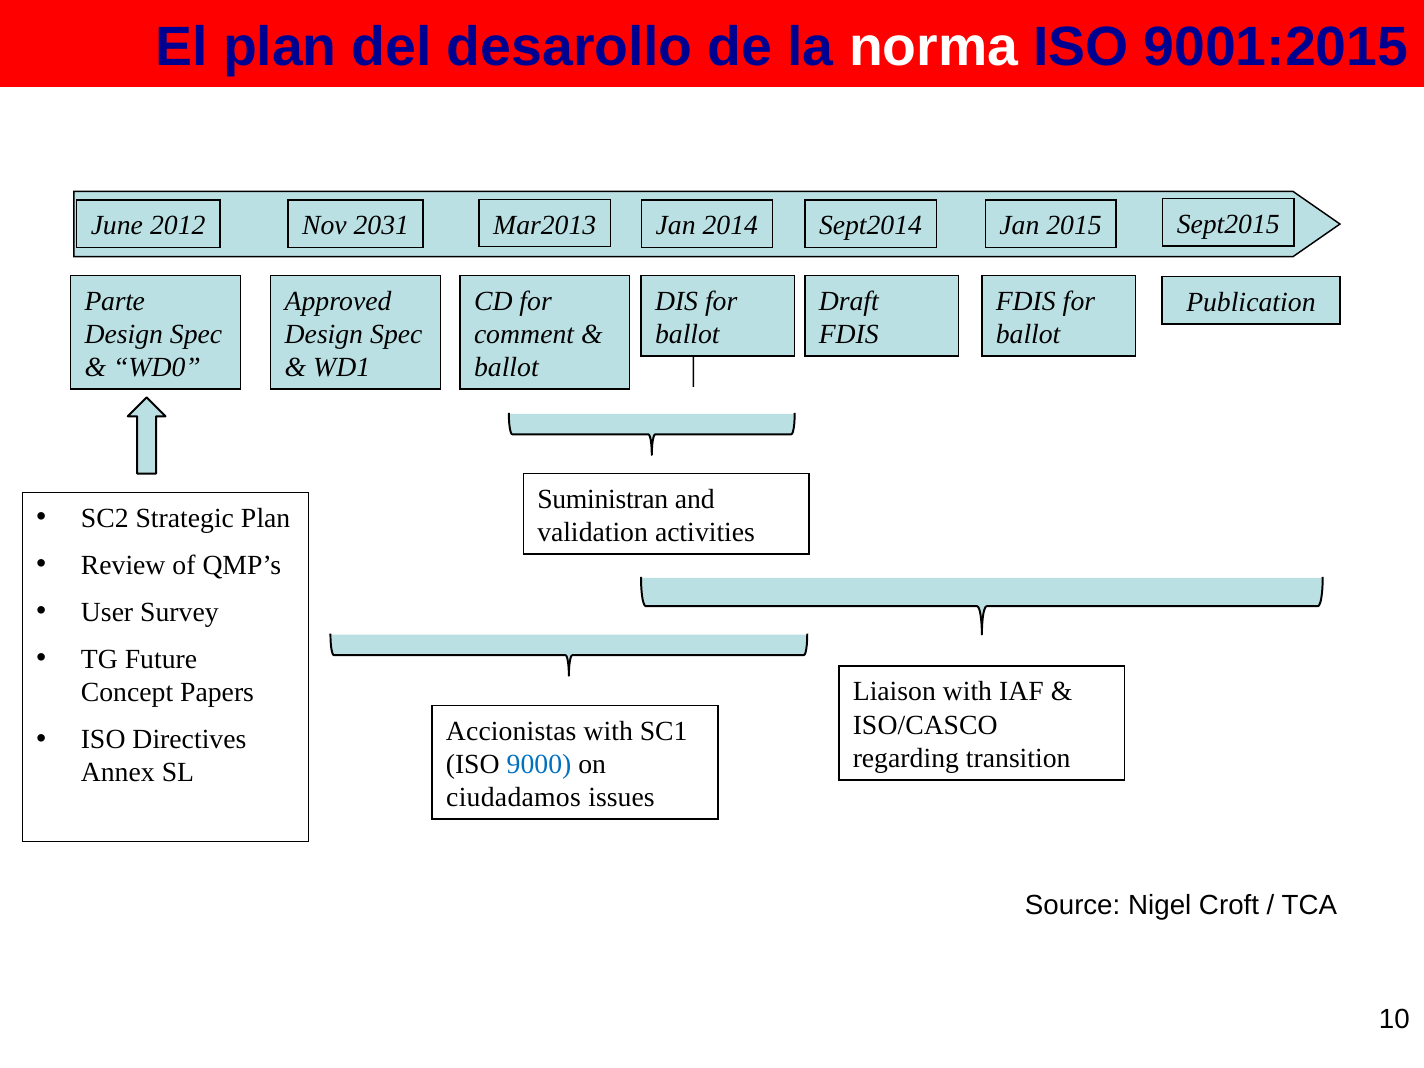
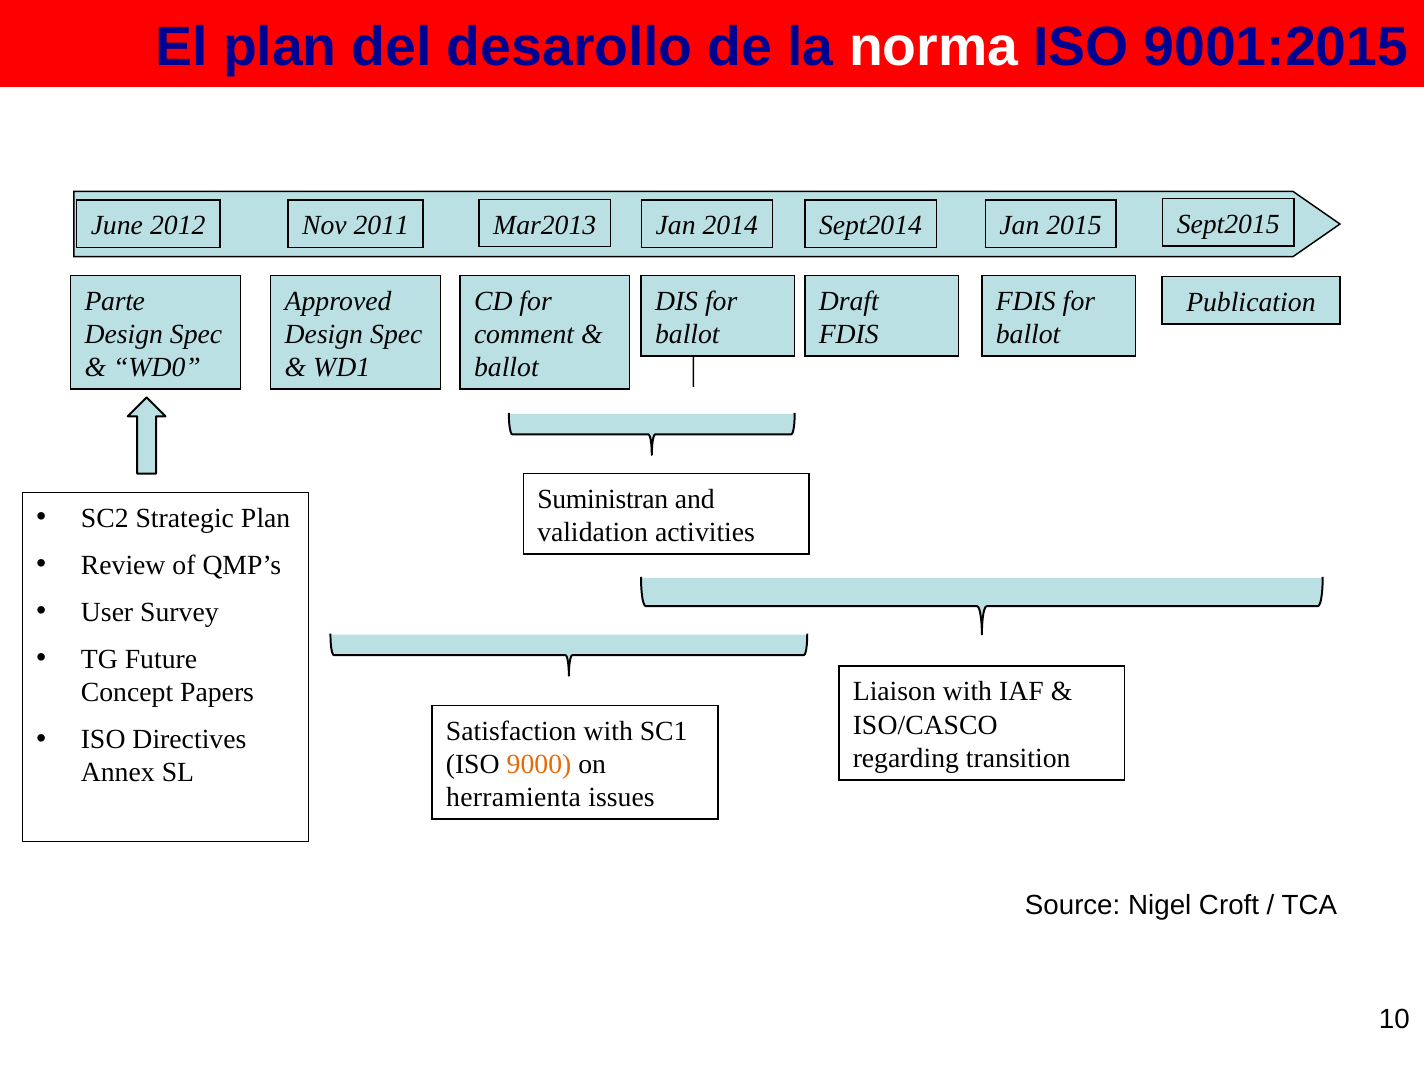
2031: 2031 -> 2011 (381, 226)
Accionistas: Accionistas -> Satisfaction (511, 731)
9000 colour: blue -> orange (539, 764)
ciudadamos: ciudadamos -> herramienta (514, 797)
